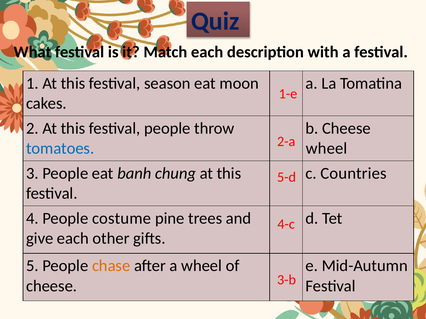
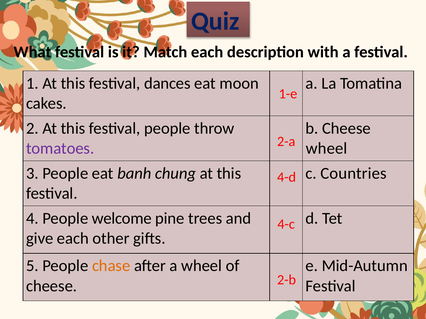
season: season -> dances (167, 83)
tomatoes colour: blue -> purple (60, 149)
5-d: 5-d -> 4-d (287, 177)
costume: costume -> welcome (122, 219)
3-b: 3-b -> 2-b (287, 280)
